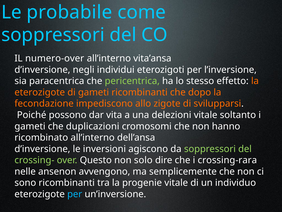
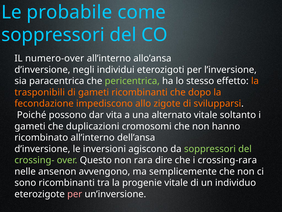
vita’ansa: vita’ansa -> allo’ansa (152, 58)
eterozigote: eterozigote -> trasponibili (40, 92)
delezioni: delezioni -> alternato (172, 115)
solo: solo -> rara (143, 160)
per colour: light blue -> pink (75, 194)
